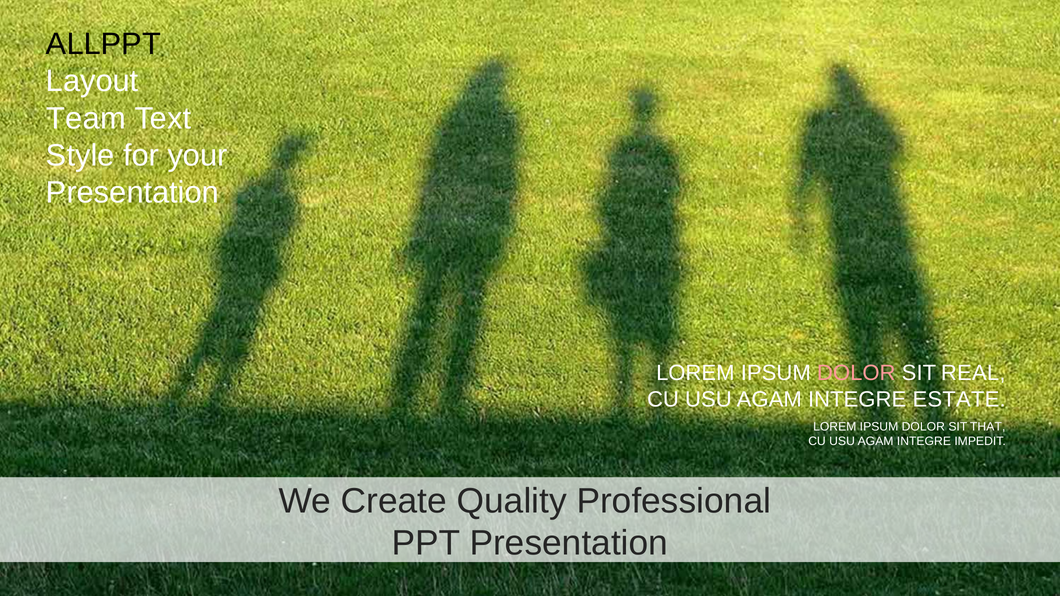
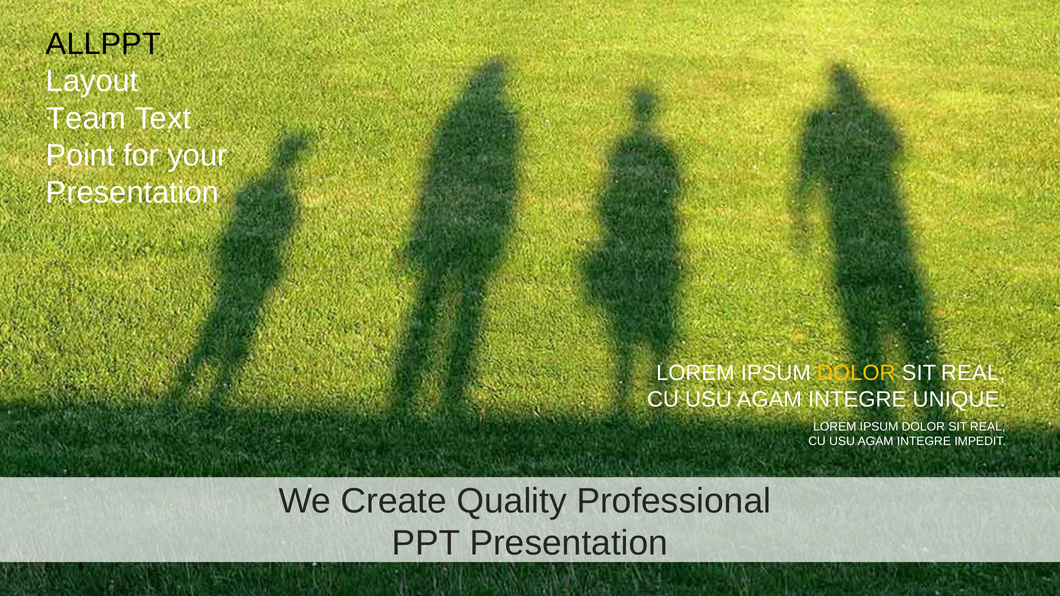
Style: Style -> Point (80, 156)
DOLOR colour: pink -> yellow (856, 373)
ESTATE: ESTATE -> UNIQUE (959, 400)
THAT: THAT -> REAL (988, 427)
